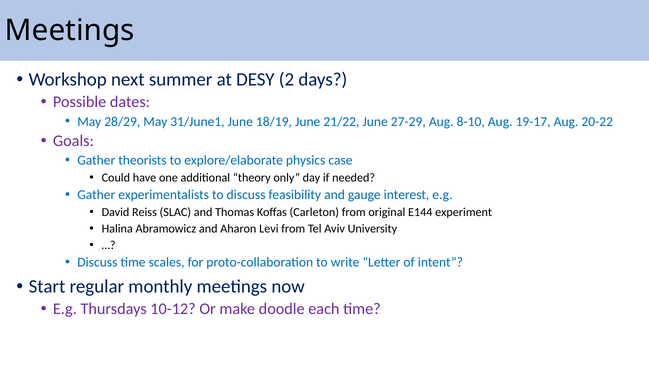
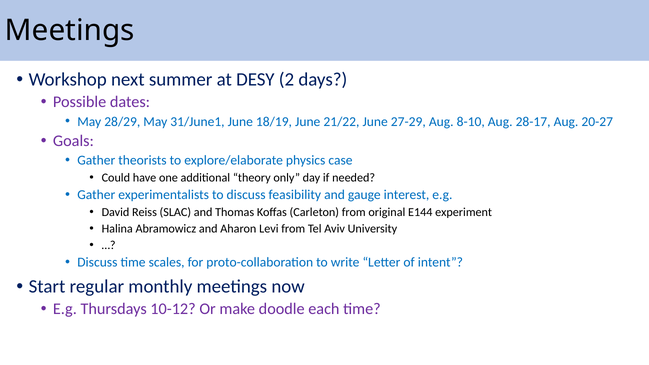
19-17: 19-17 -> 28-17 (533, 122)
20-22: 20-22 -> 20-27 (597, 122)
